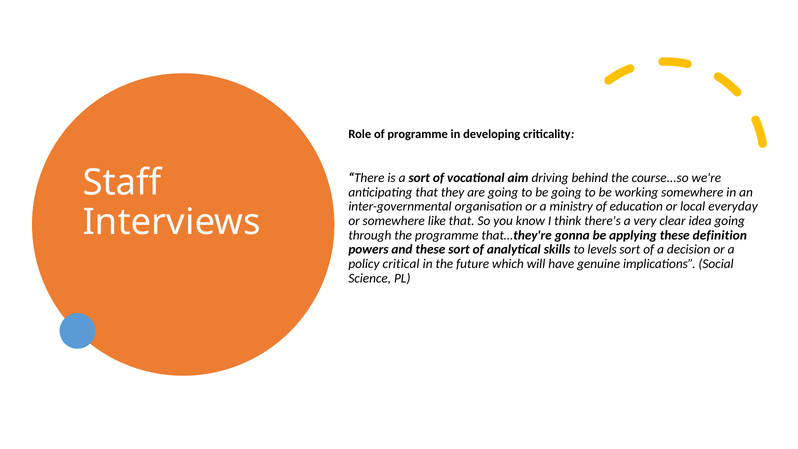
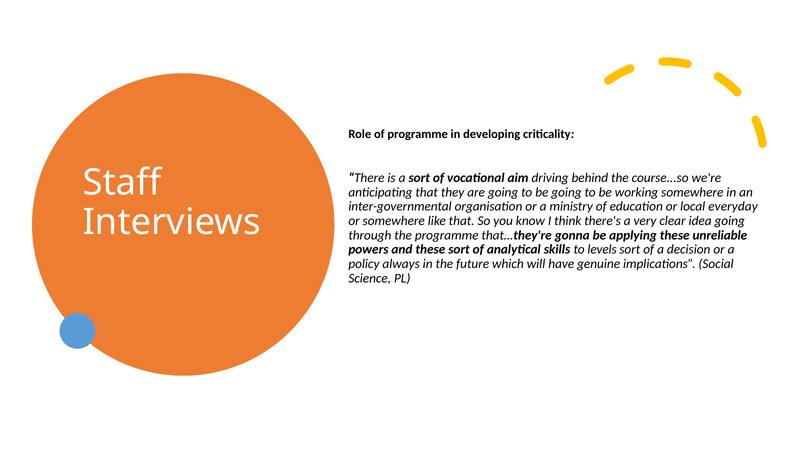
definition: definition -> unreliable (720, 235)
critical: critical -> always (401, 264)
